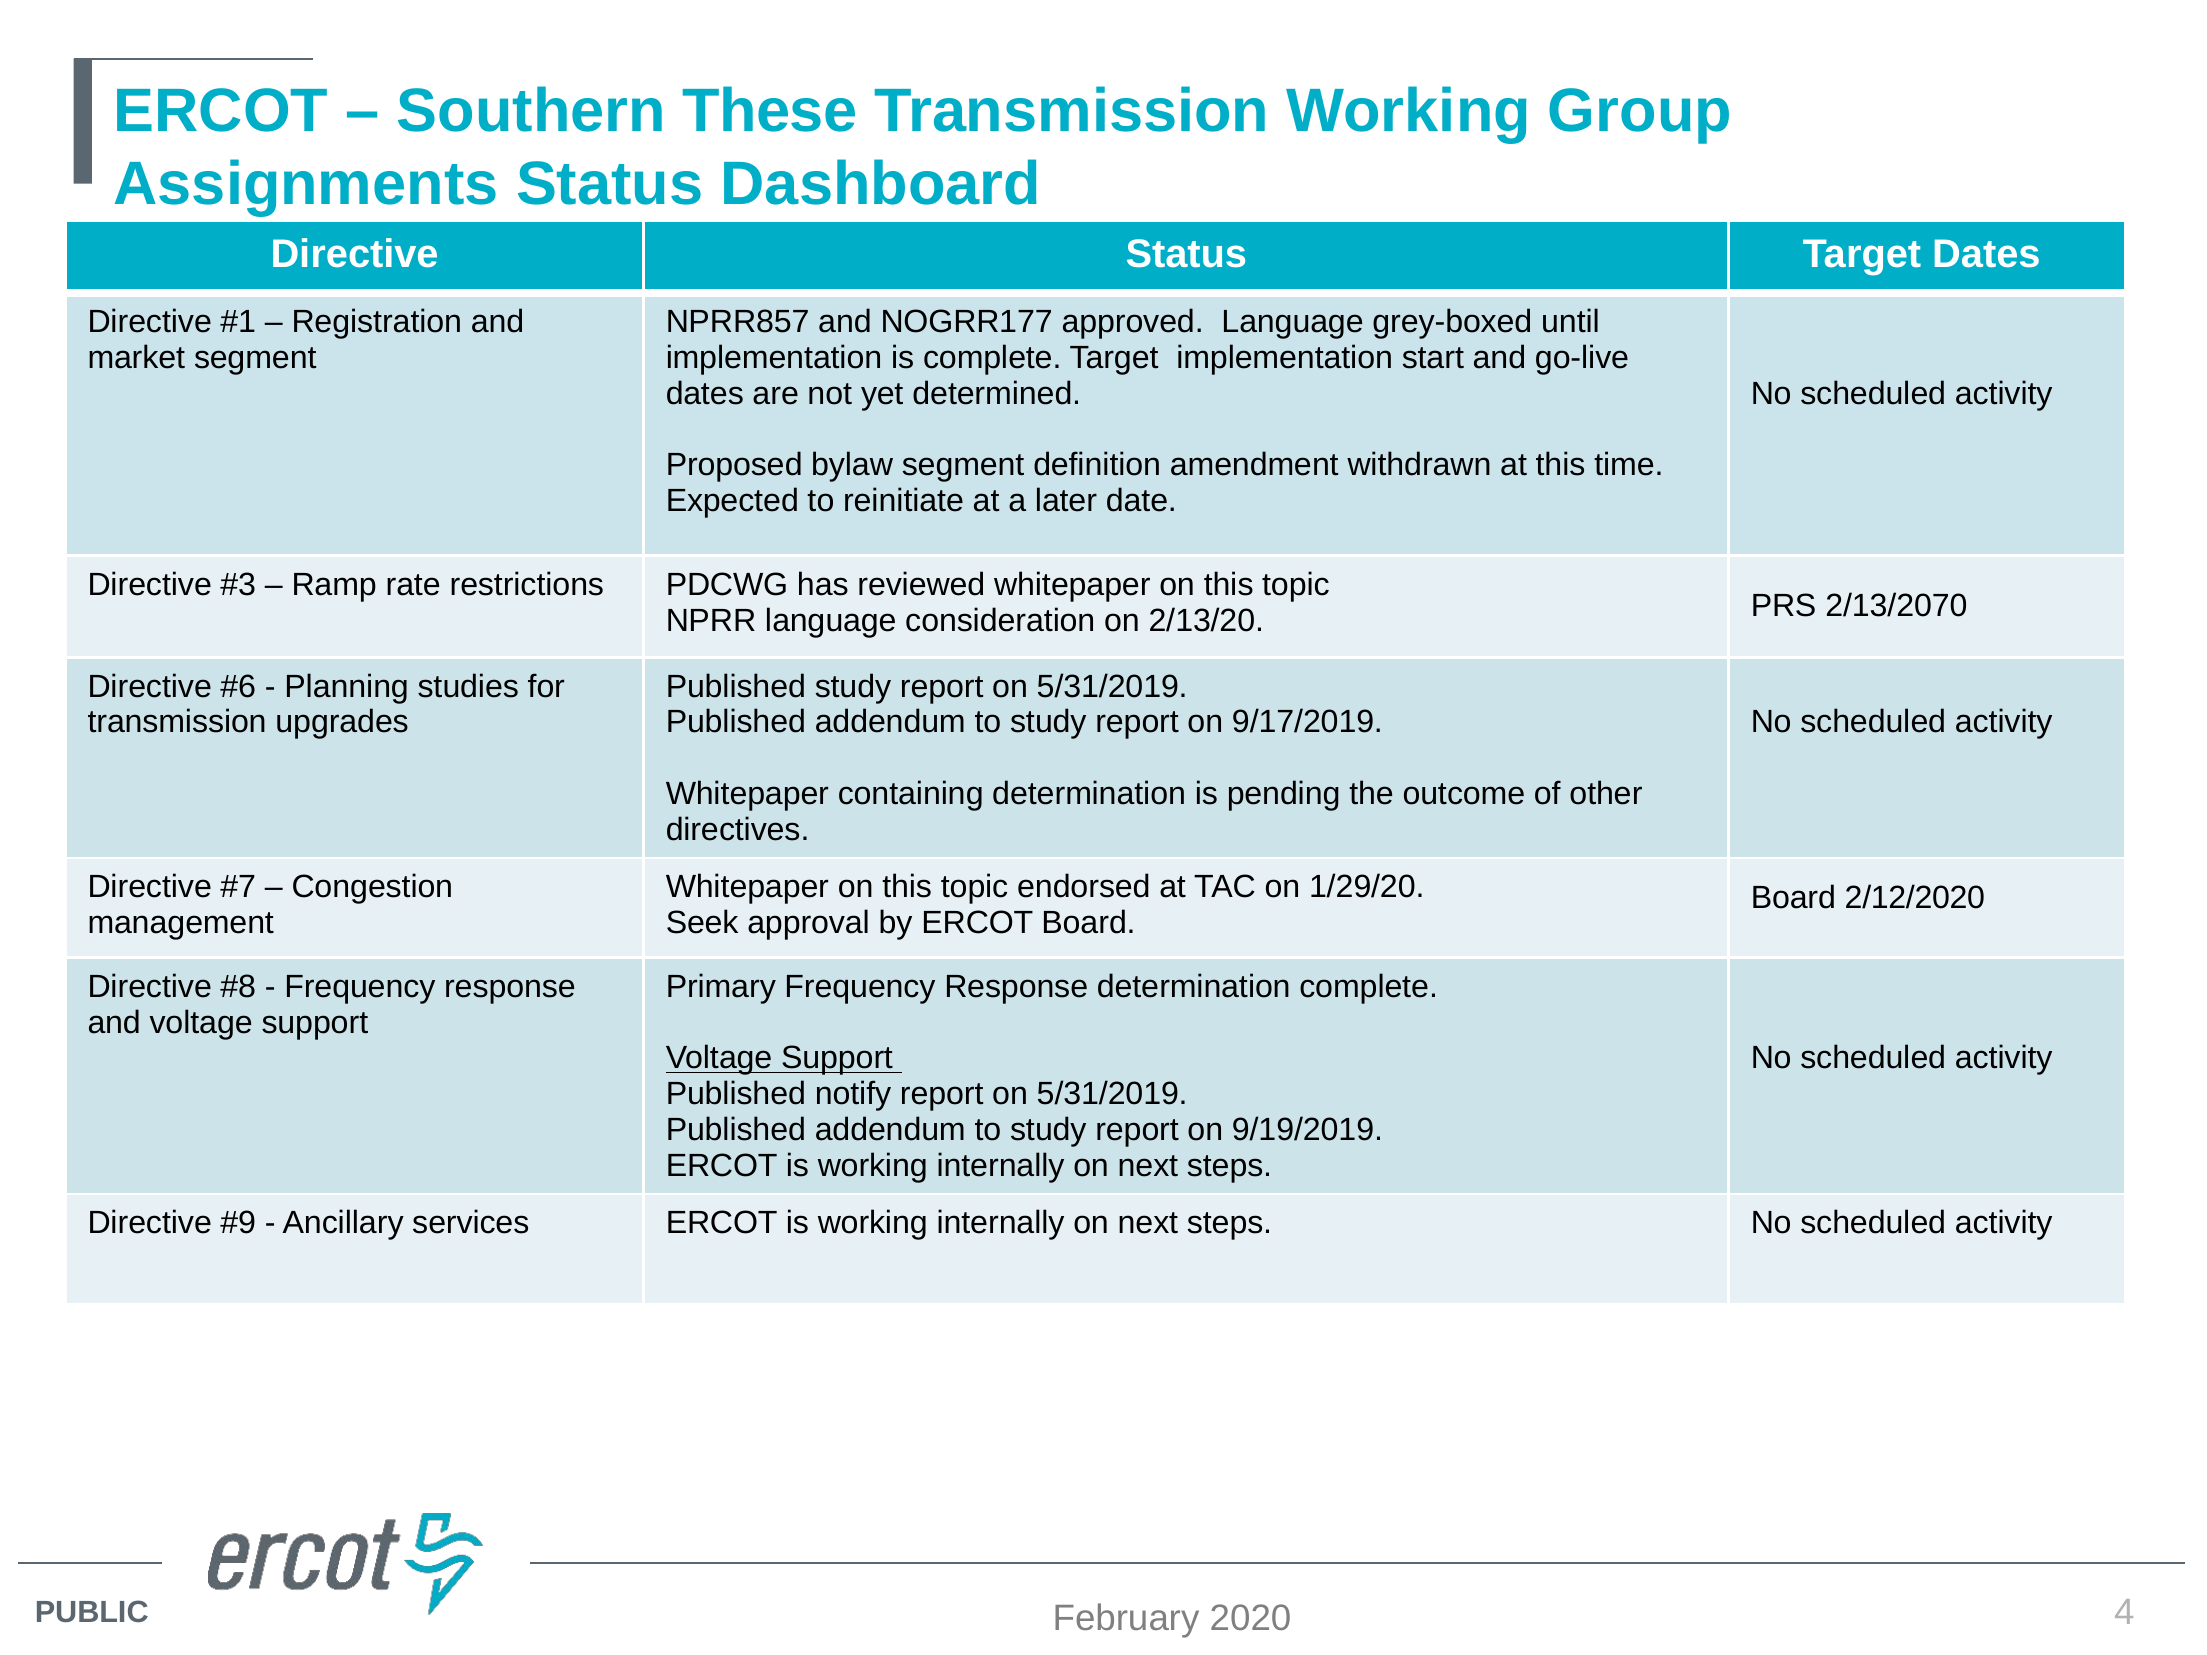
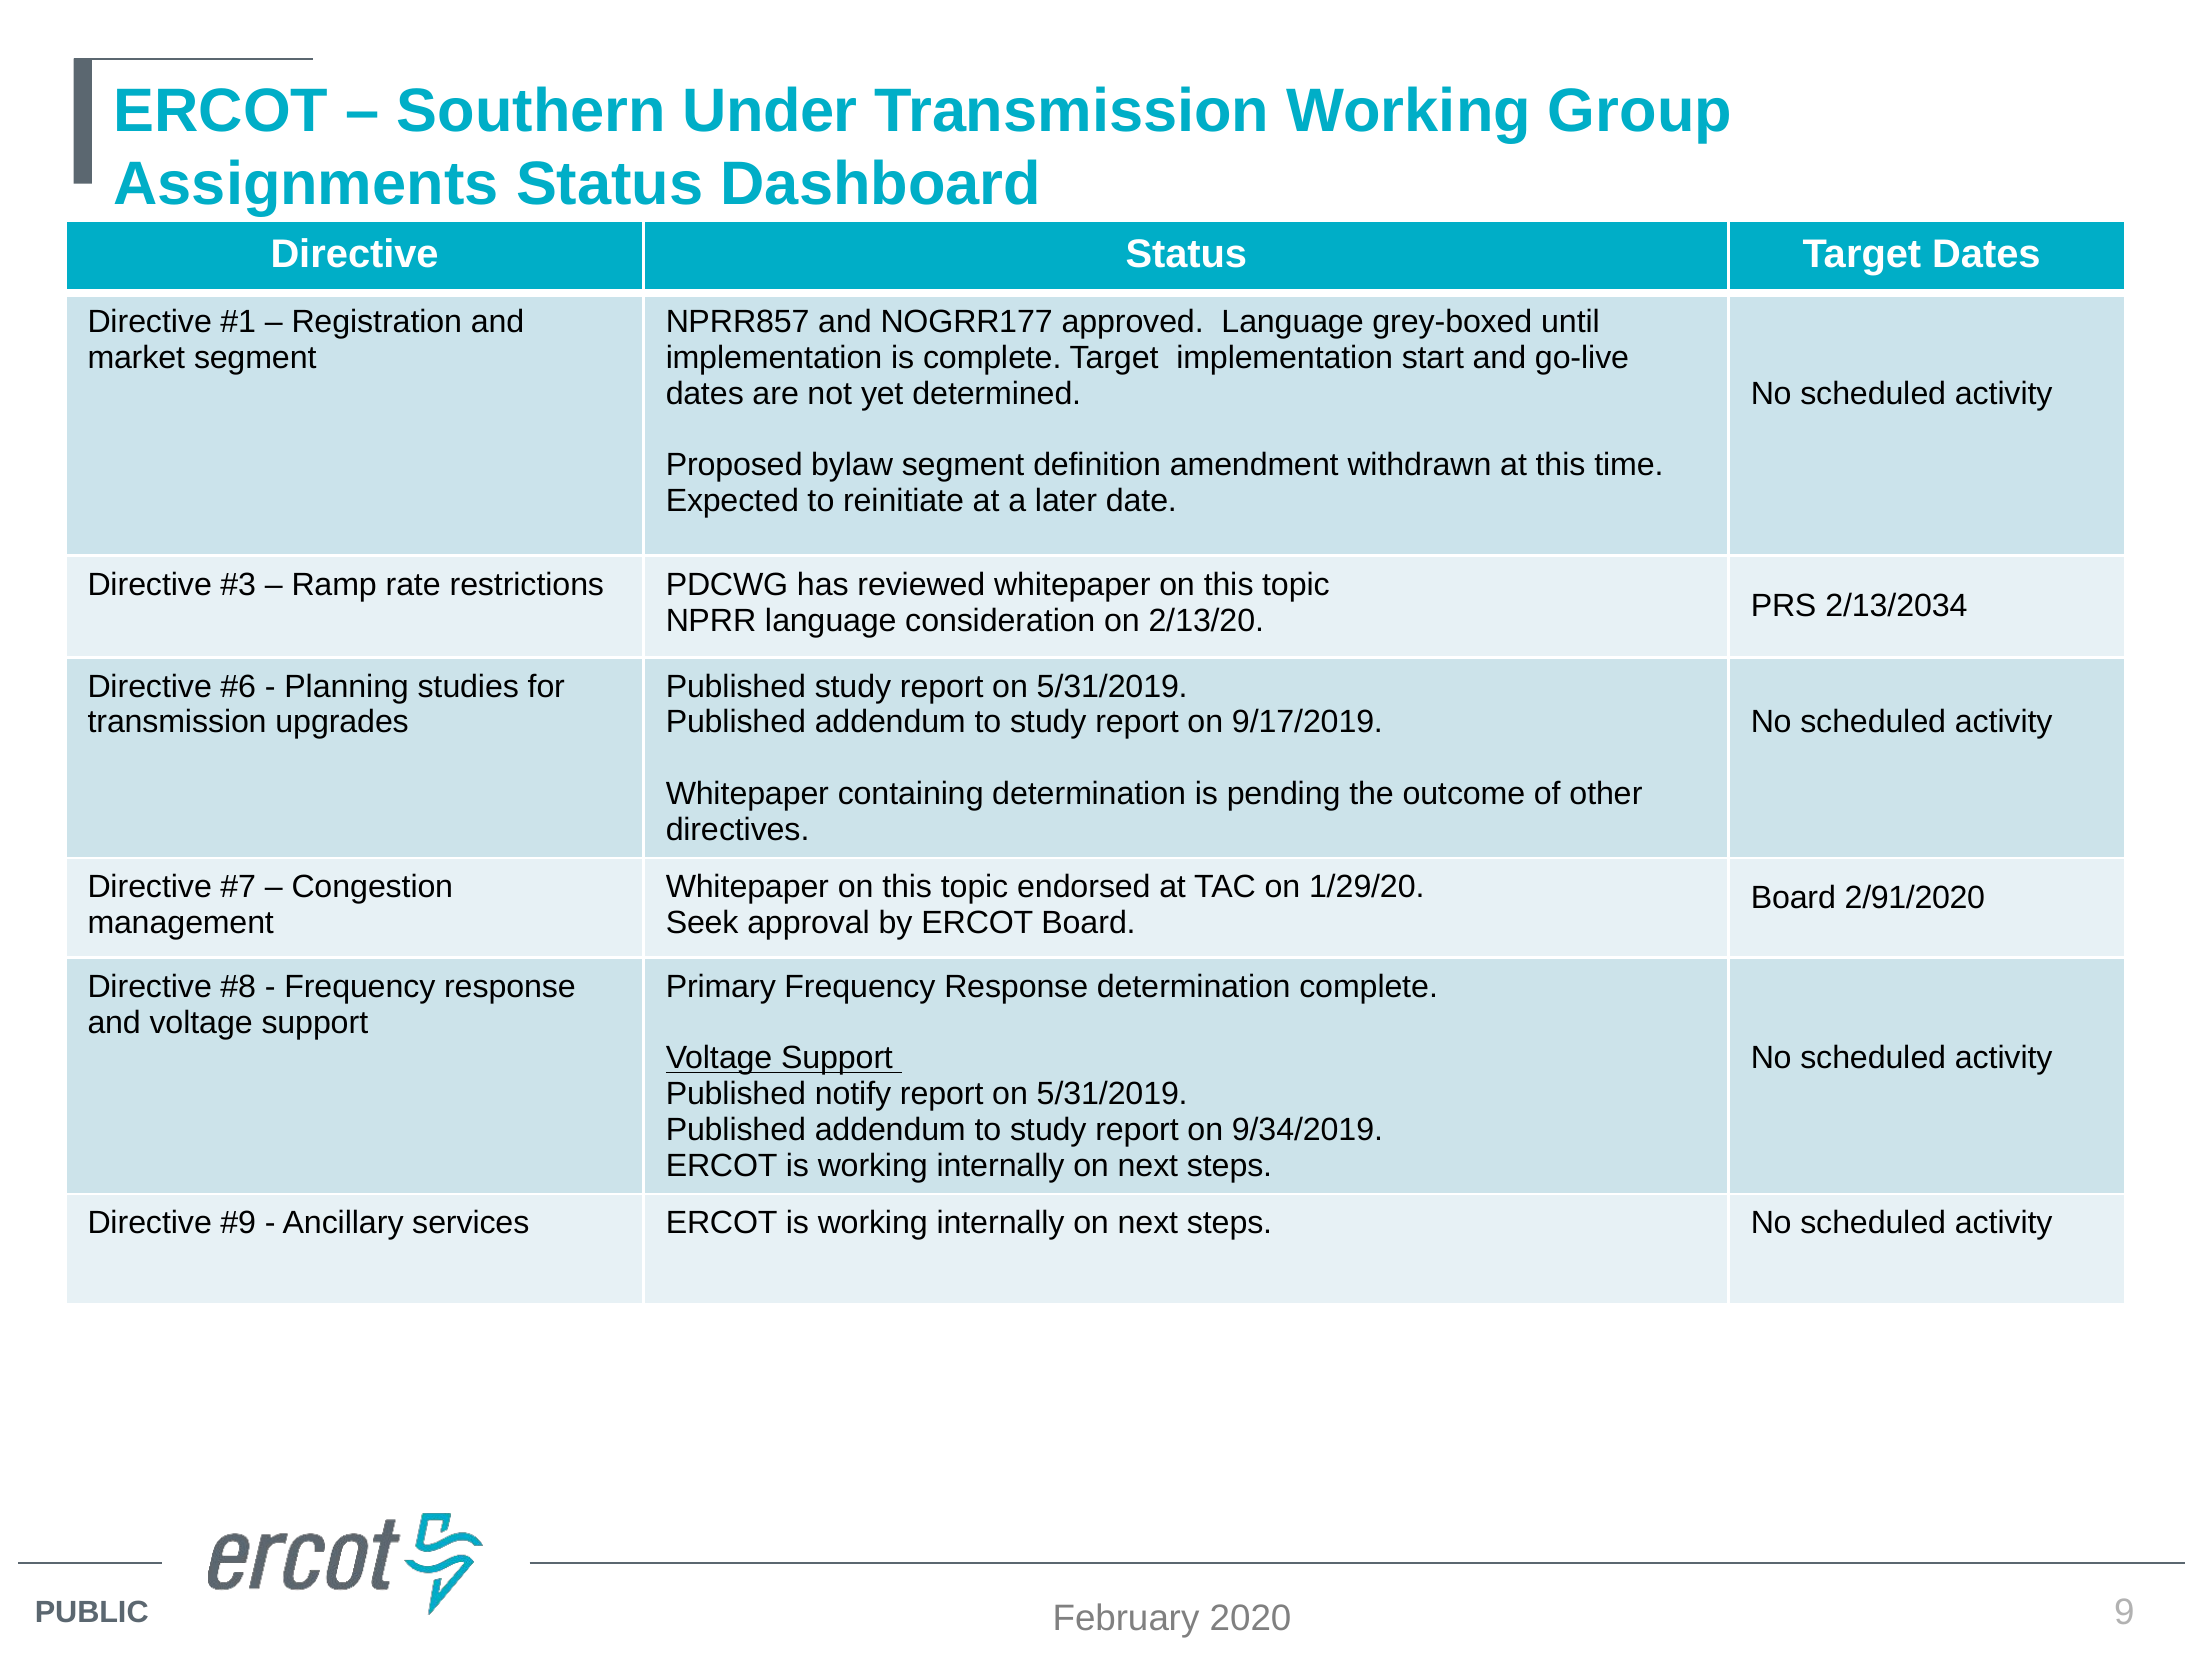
These: These -> Under (770, 111)
2/13/2070: 2/13/2070 -> 2/13/2034 (1896, 606)
2/12/2020: 2/12/2020 -> 2/91/2020 (1915, 898)
9/19/2019: 9/19/2019 -> 9/34/2019 (1307, 1130)
4: 4 -> 9 (2124, 1613)
